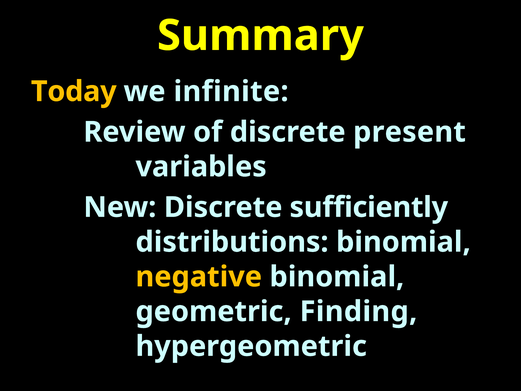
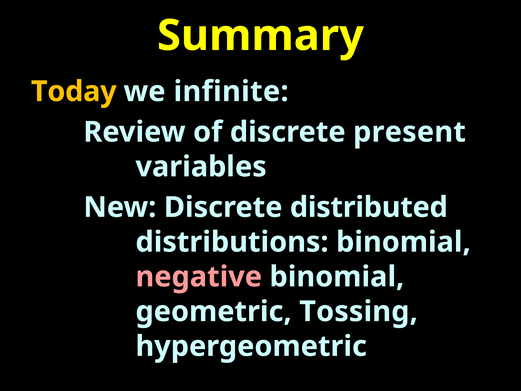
sufficiently: sufficiently -> distributed (369, 207)
negative colour: yellow -> pink (199, 277)
Finding: Finding -> Tossing (359, 311)
